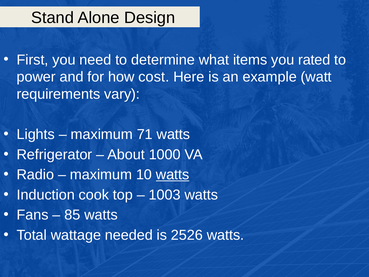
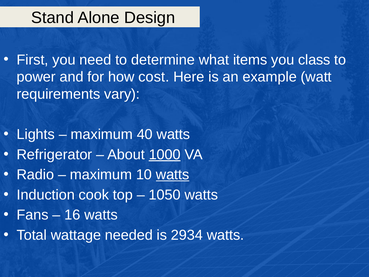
rated: rated -> class (314, 60)
71: 71 -> 40 (145, 134)
1000 underline: none -> present (165, 154)
1003: 1003 -> 1050 (165, 195)
85: 85 -> 16 (72, 215)
2526: 2526 -> 2934 (187, 235)
